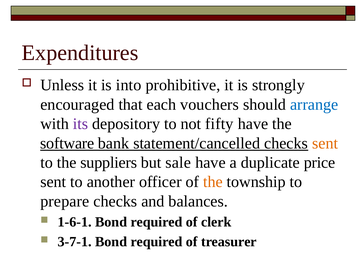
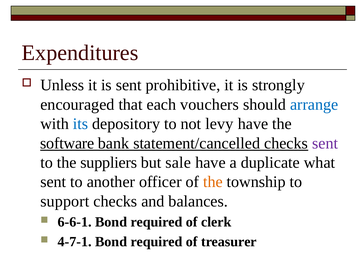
is into: into -> sent (129, 85)
its colour: purple -> blue (81, 124)
fifty: fifty -> levy (219, 124)
sent colour: orange -> purple (325, 143)
price: price -> what (319, 162)
prepare: prepare -> support (65, 201)
1-6-1: 1-6-1 -> 6-6-1 (75, 222)
3-7-1: 3-7-1 -> 4-7-1 (75, 241)
